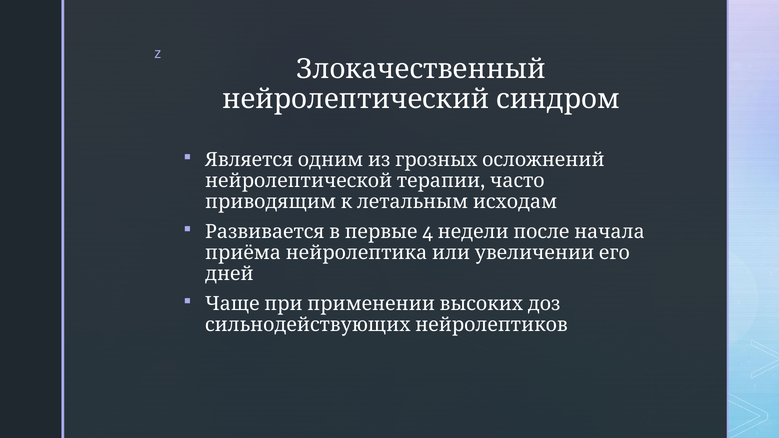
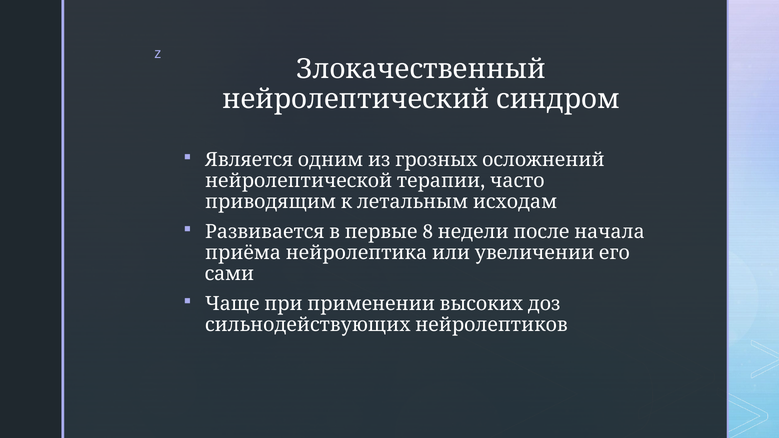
4: 4 -> 8 (428, 232)
дней: дней -> сами (229, 274)
